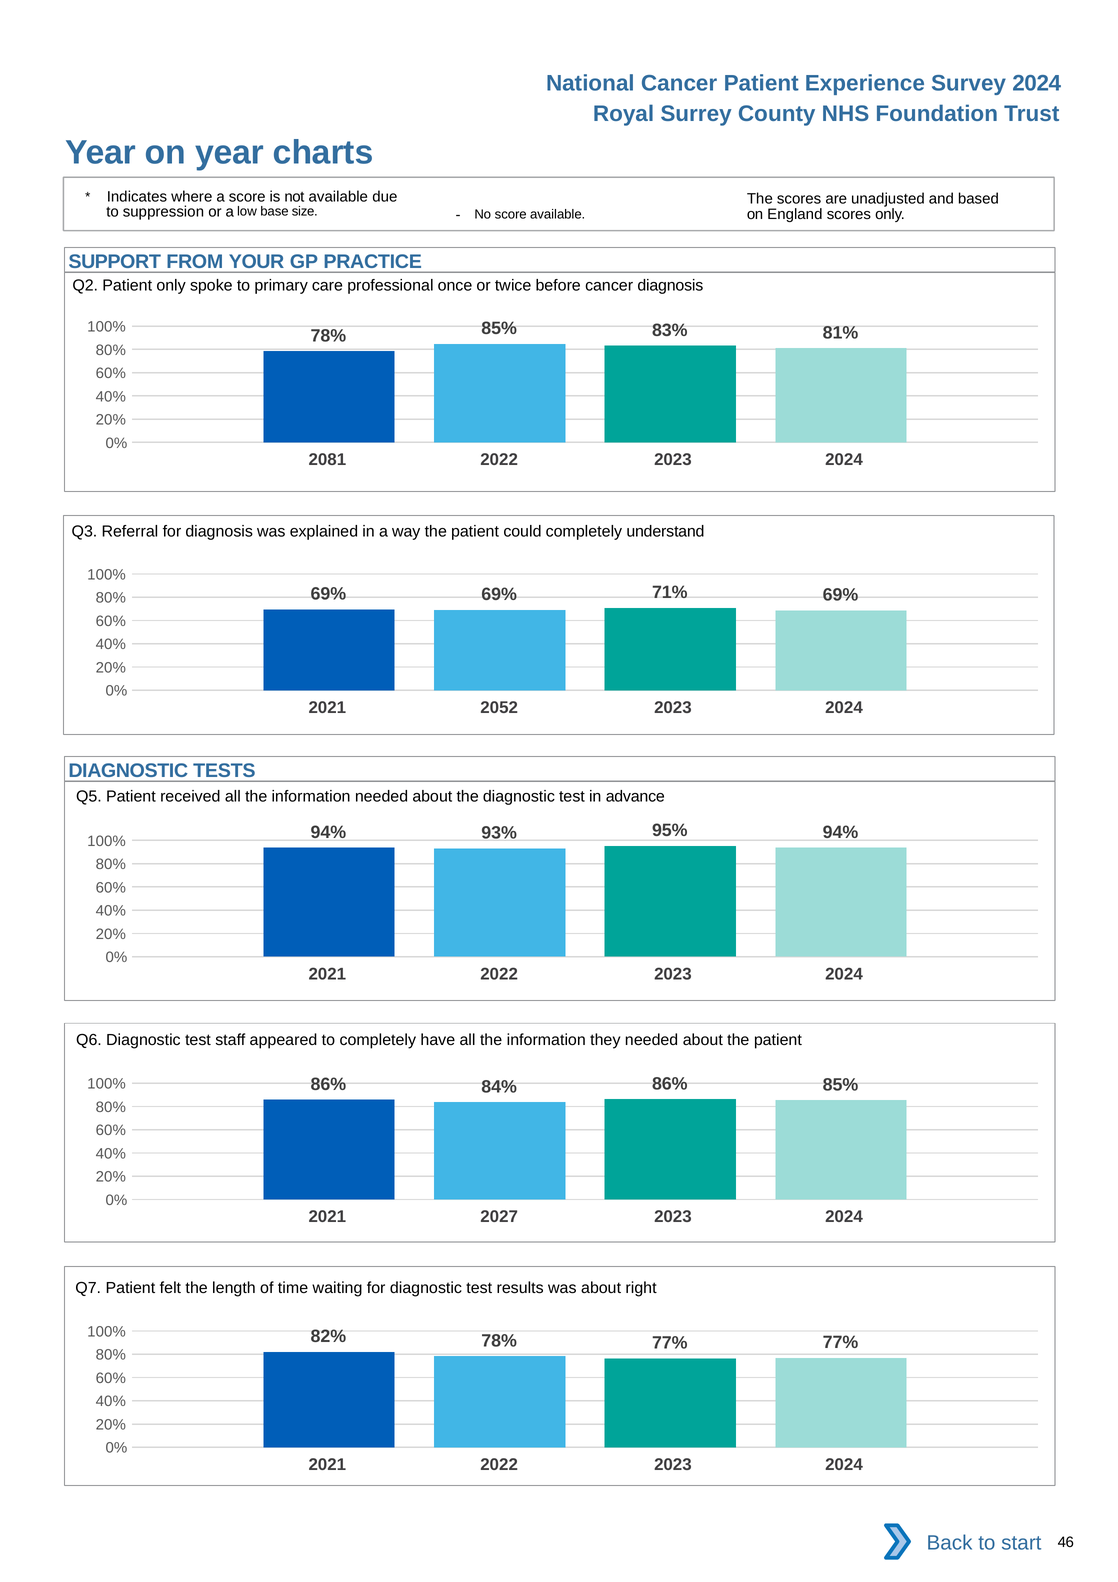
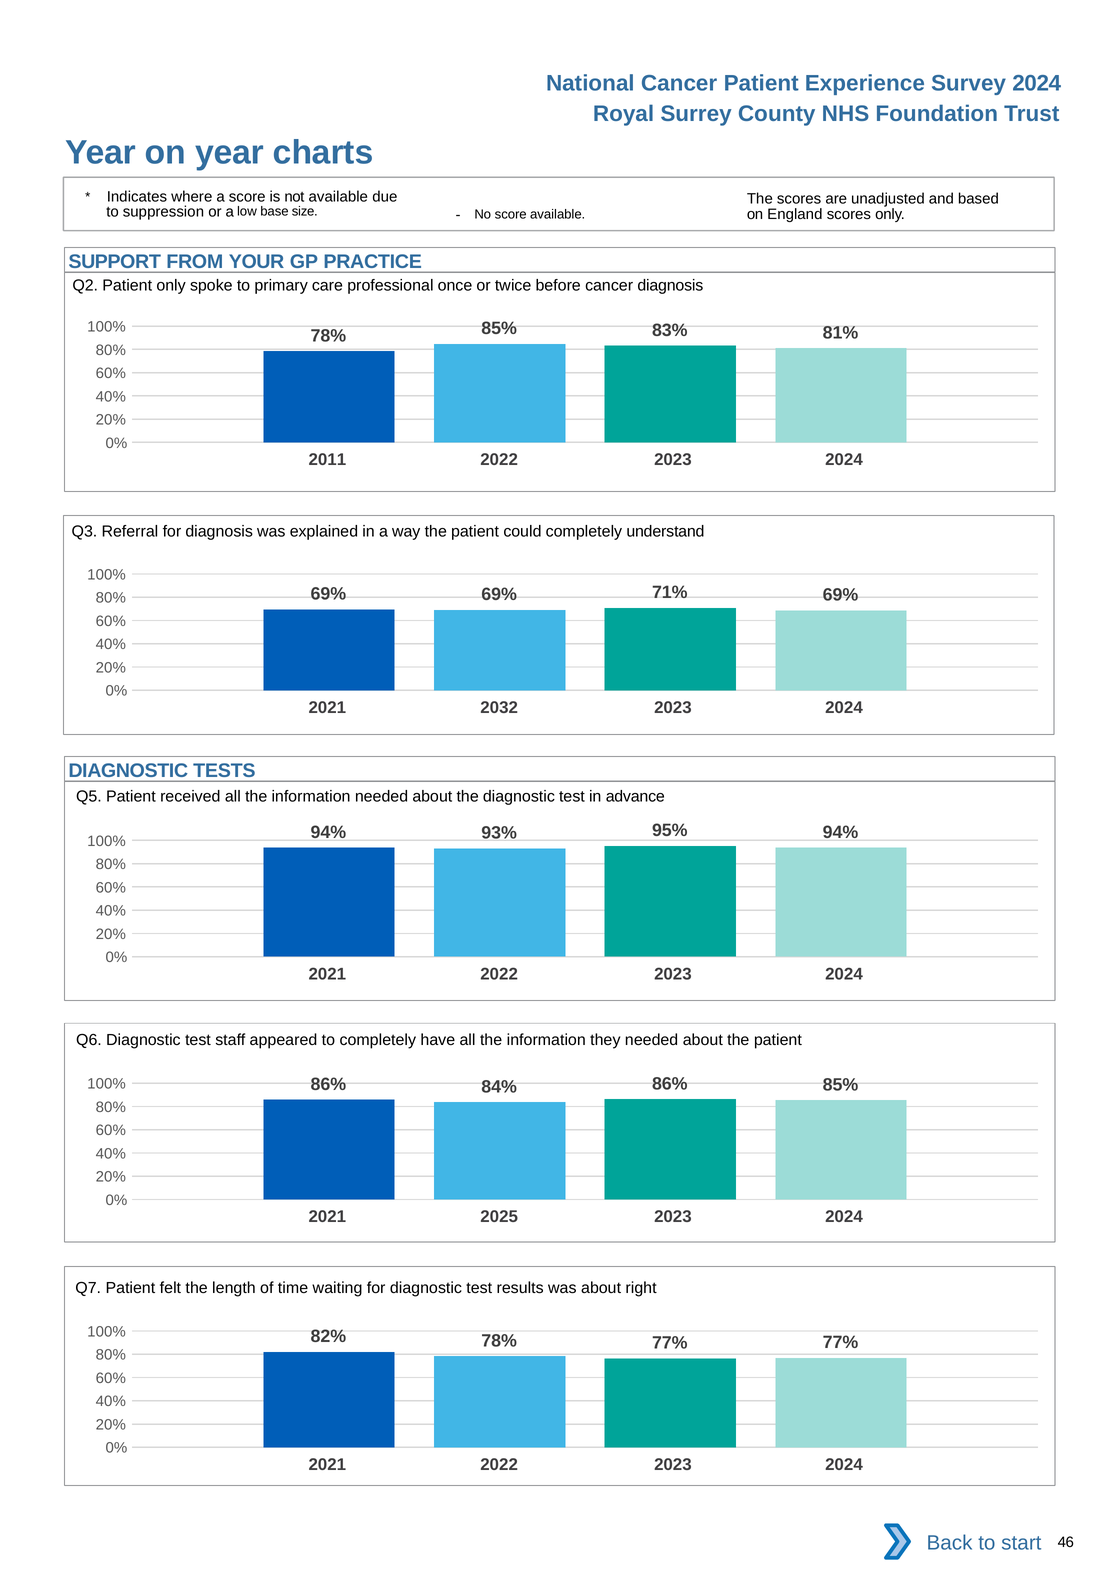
2081: 2081 -> 2011 (327, 460)
2052: 2052 -> 2032 (499, 708)
2027: 2027 -> 2025 (499, 1217)
